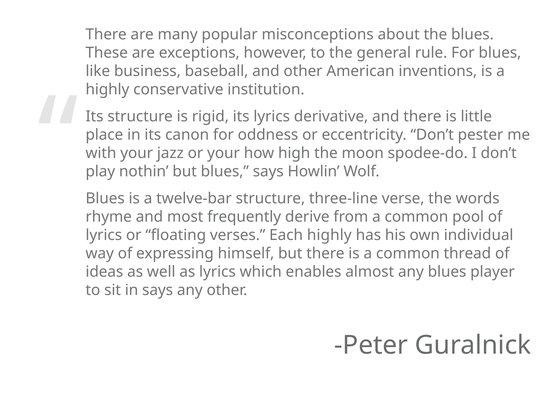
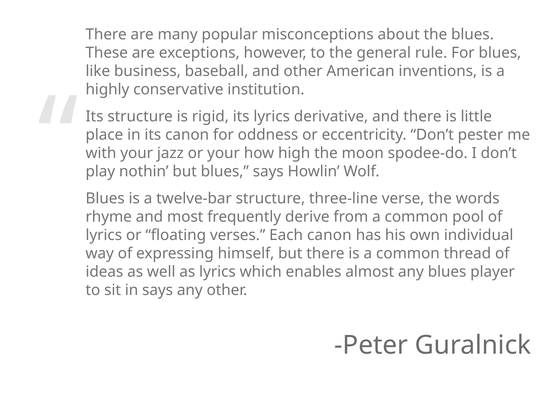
Each highly: highly -> canon (329, 235)
